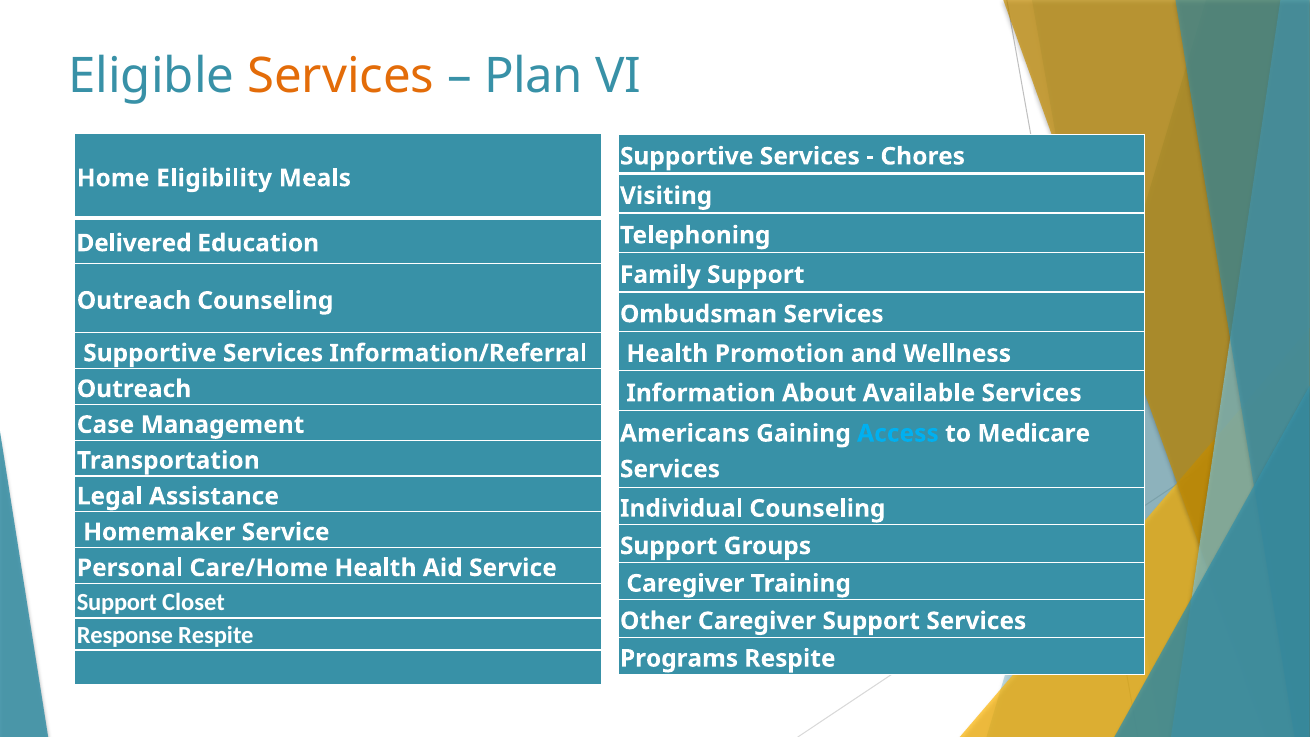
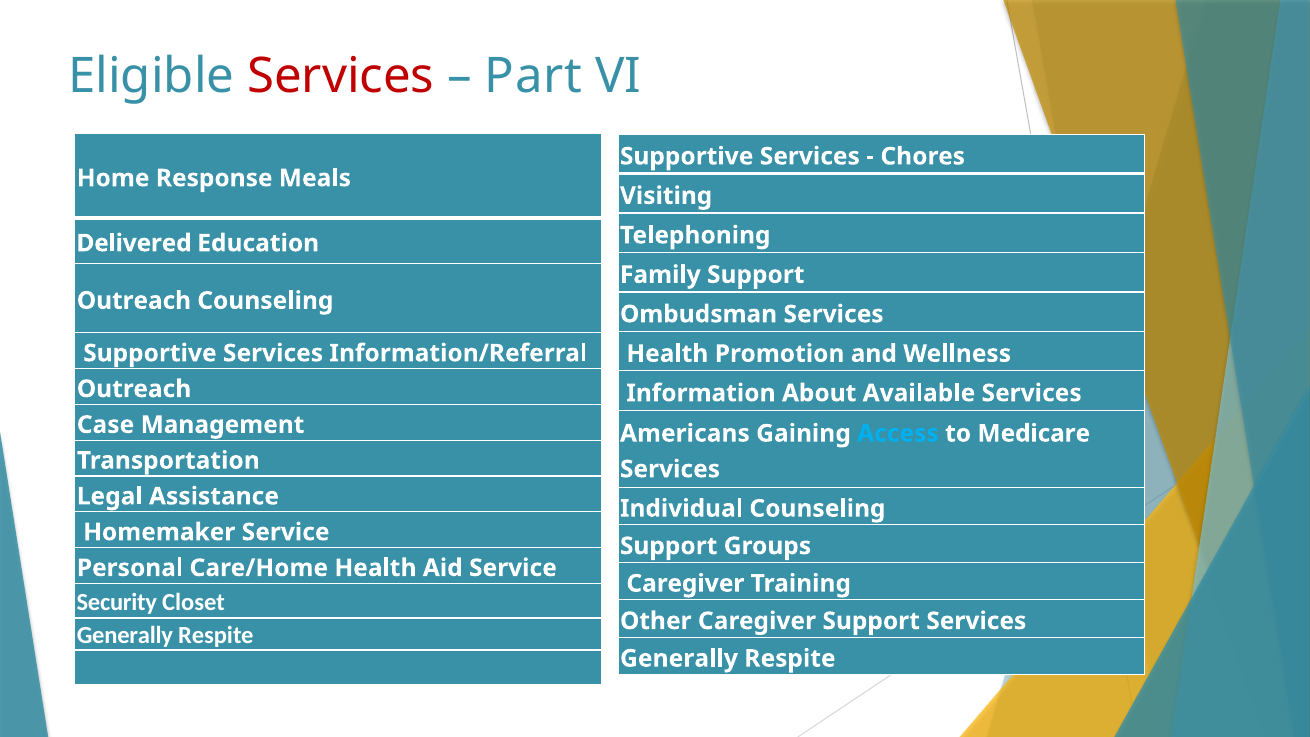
Services colour: orange -> red (341, 76)
Plan: Plan -> Part (533, 76)
Eligibility: Eligibility -> Response (214, 178)
Support: Support -> Security (117, 602)
Response: Response -> Generally (125, 635)
Programs: Programs -> Generally (679, 658)
